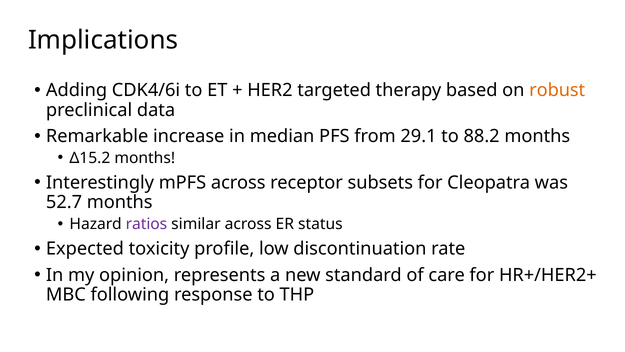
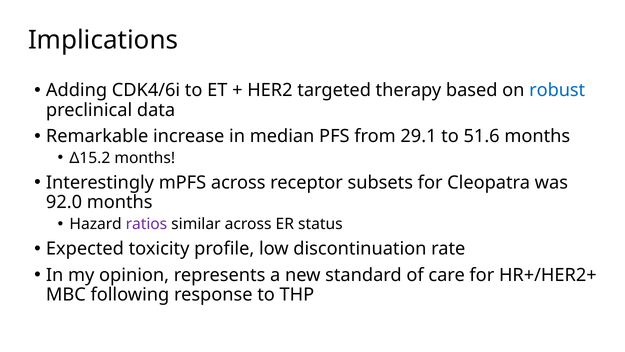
robust colour: orange -> blue (557, 90)
88.2: 88.2 -> 51.6 (482, 136)
52.7: 52.7 -> 92.0 (64, 202)
